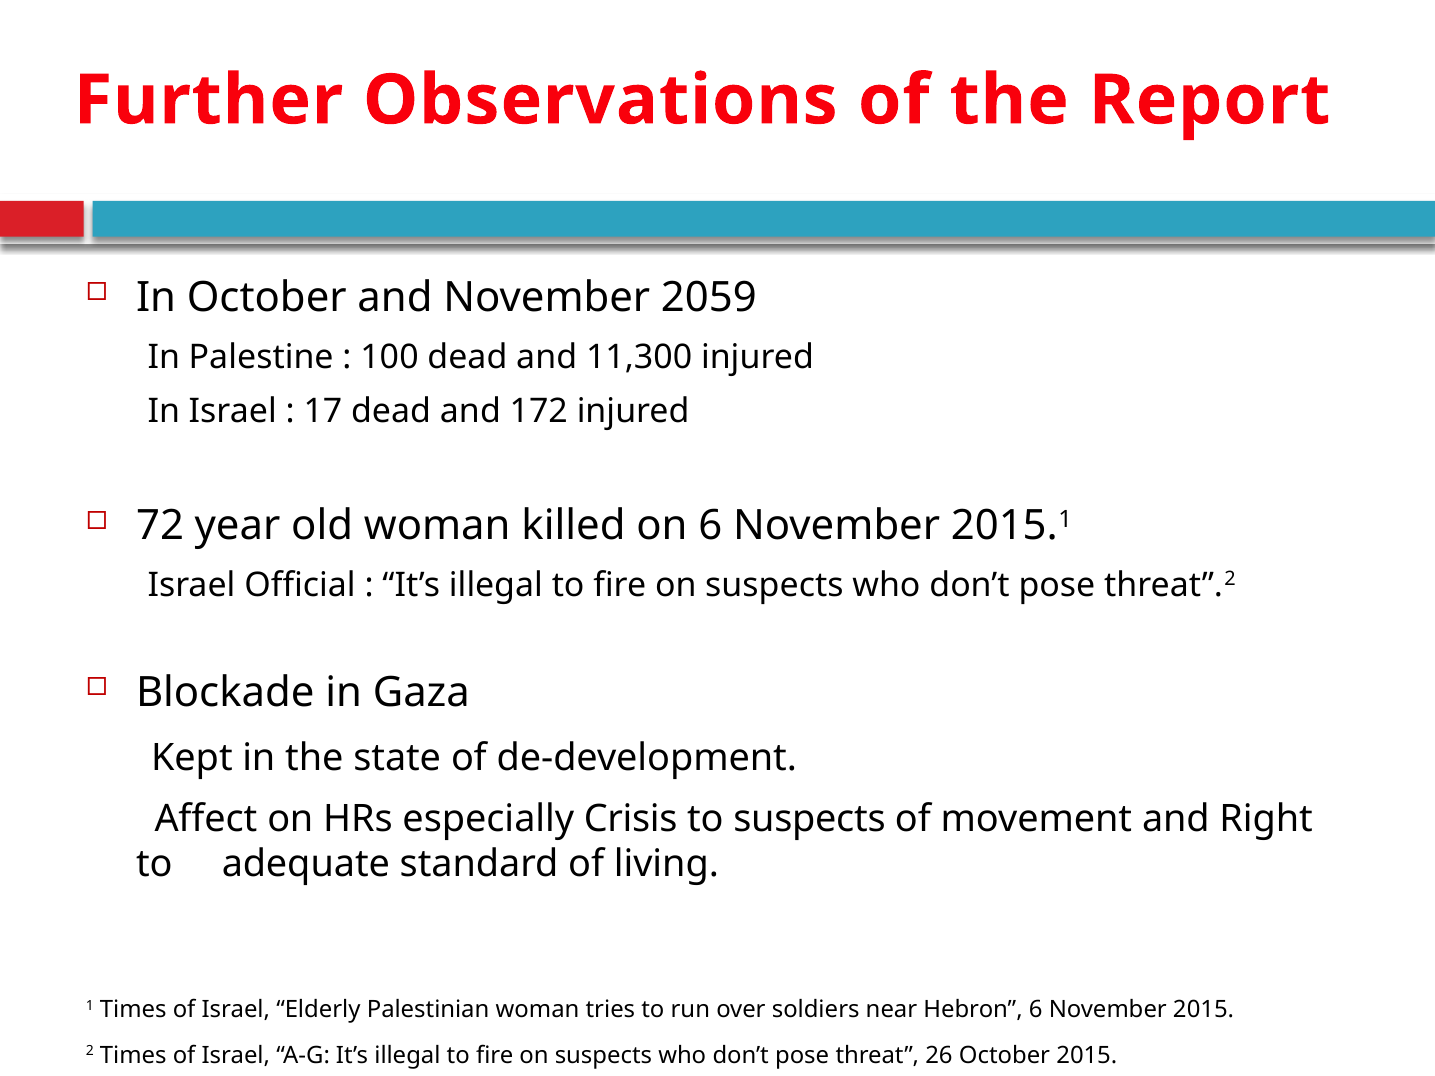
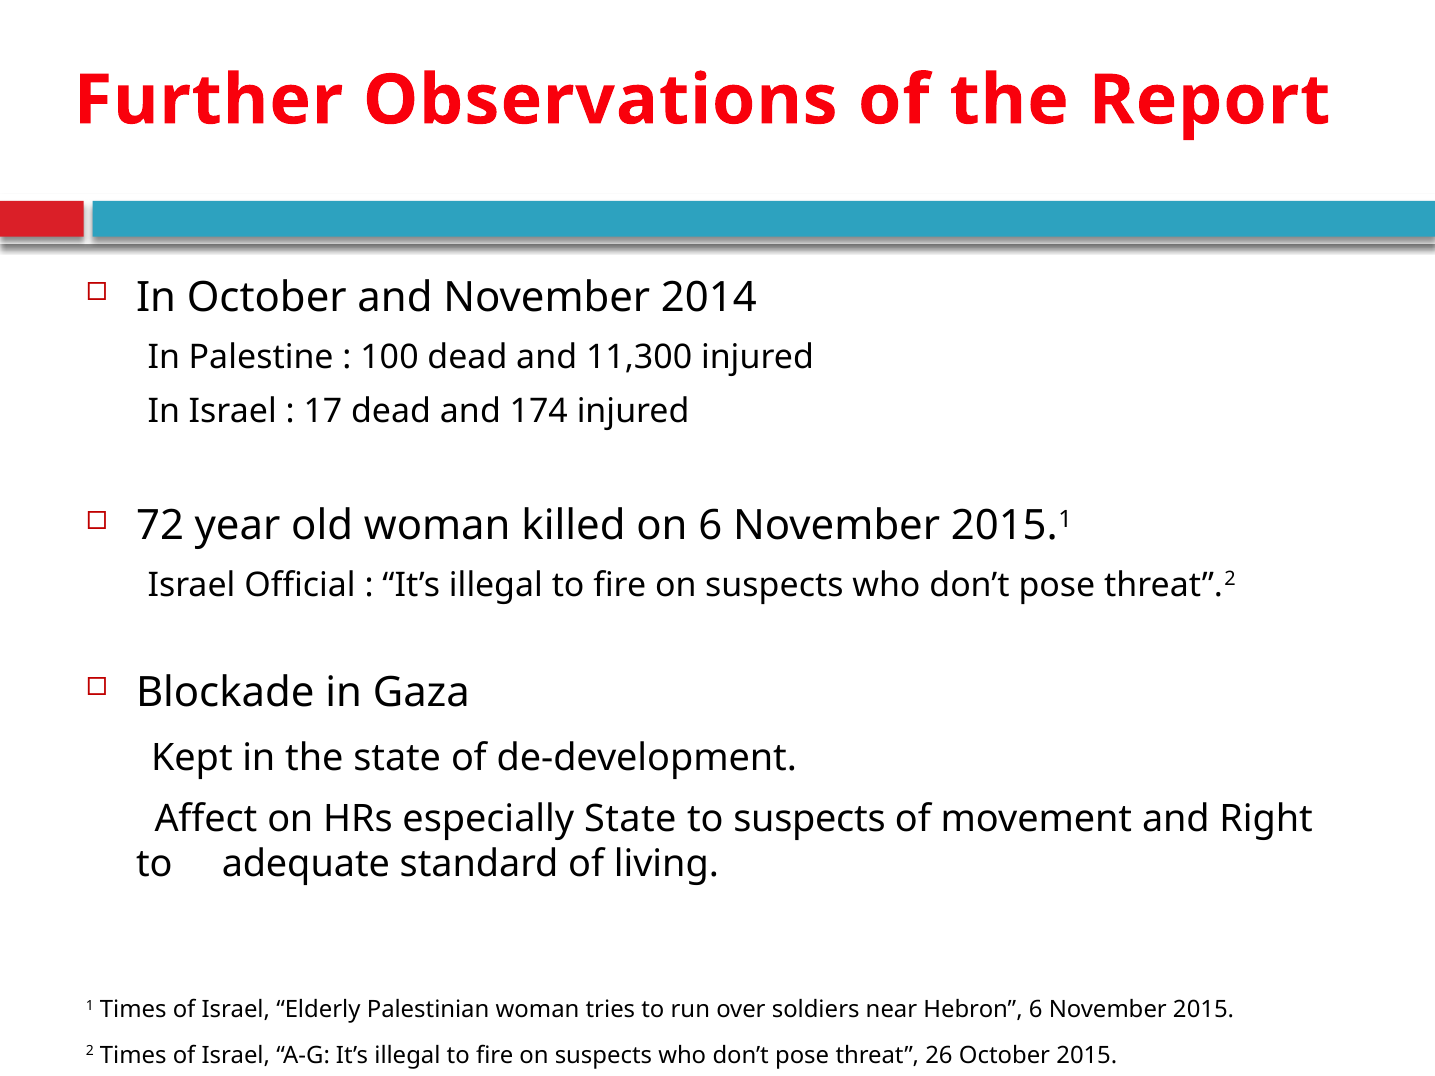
2059: 2059 -> 2014 (709, 298)
172: 172 -> 174 (539, 412)
especially Crisis: Crisis -> State (630, 819)
